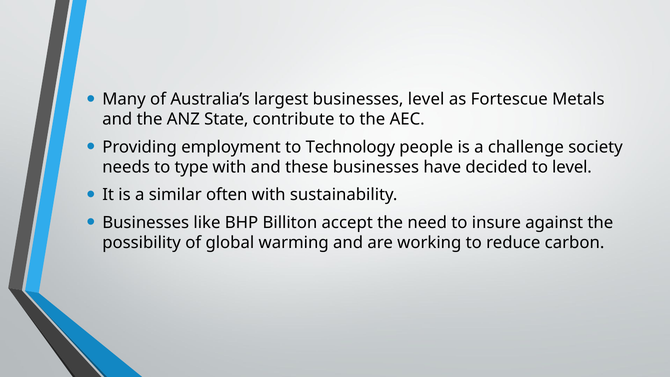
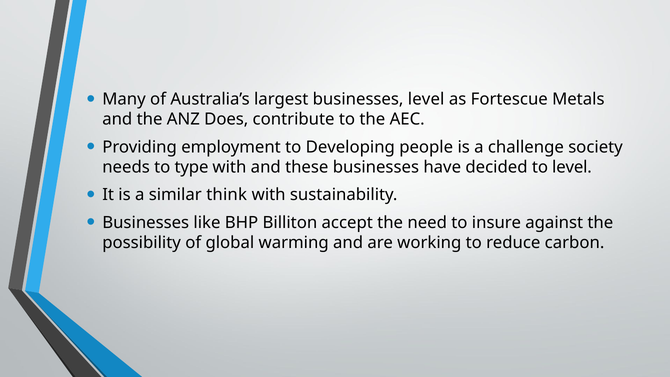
State: State -> Does (226, 119)
Technology: Technology -> Developing (350, 147)
often: often -> think (227, 195)
